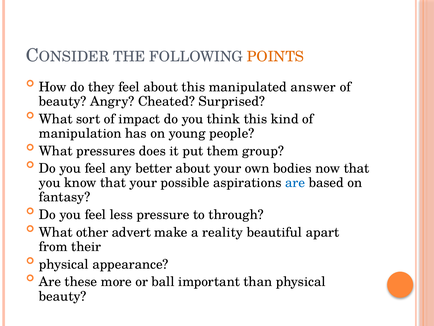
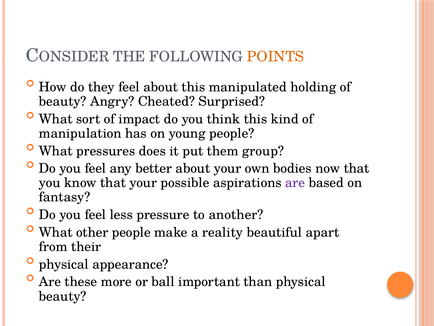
answer: answer -> holding (313, 87)
are colour: blue -> purple (295, 183)
through: through -> another (236, 215)
other advert: advert -> people (131, 232)
